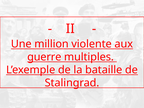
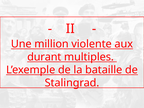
guerre: guerre -> durant (44, 57)
